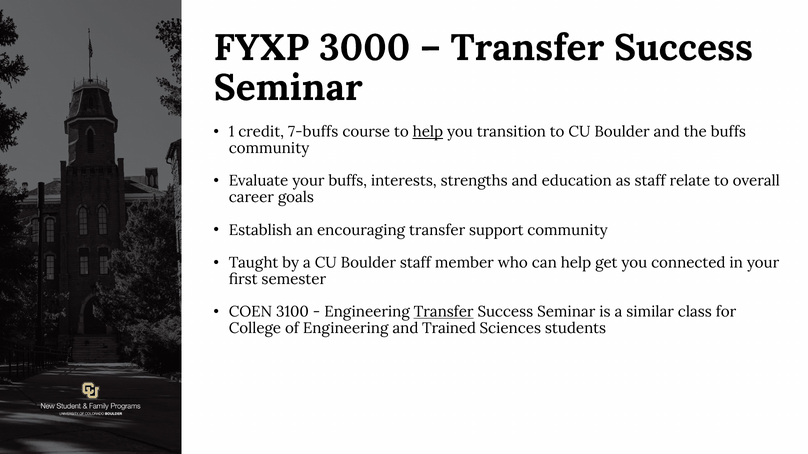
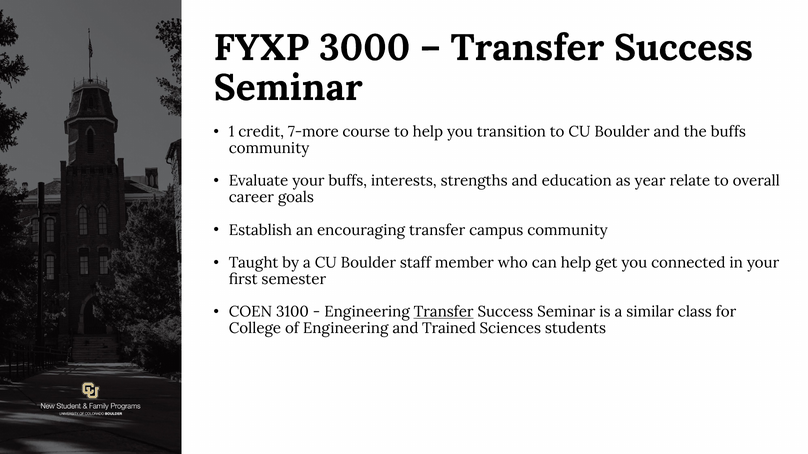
7-buffs: 7-buffs -> 7-more (313, 132)
help underline: present -> none (428, 132)
as staff: staff -> year (650, 181)
support: support -> campus (496, 230)
